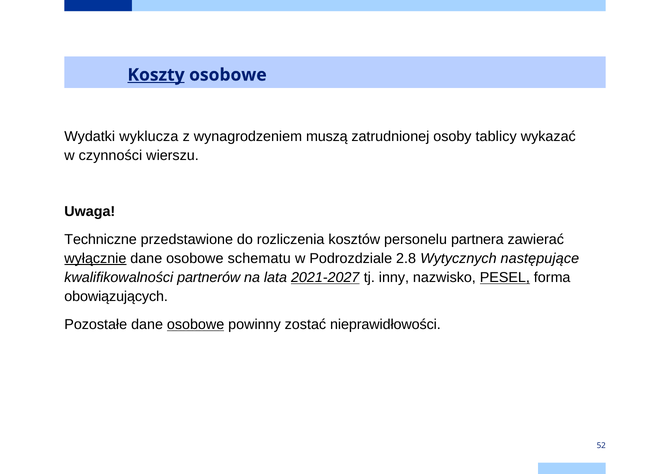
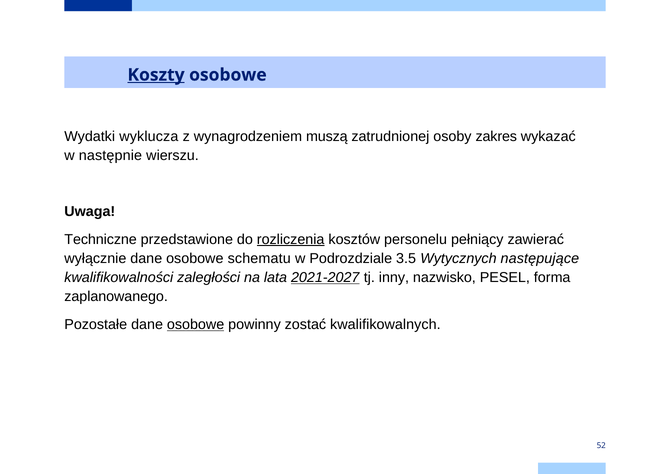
tablicy: tablicy -> zakres (496, 136)
czynności: czynności -> następnie (110, 155)
rozliczenia underline: none -> present (291, 239)
partnera: partnera -> pełniący (477, 239)
wyłącznie underline: present -> none (95, 258)
2.8: 2.8 -> 3.5 (406, 258)
partnerów: partnerów -> zaległości (209, 277)
PESEL underline: present -> none (505, 277)
obowiązujących: obowiązujących -> zaplanowanego (116, 296)
nieprawidłowości: nieprawidłowości -> kwalifikowalnych (385, 324)
